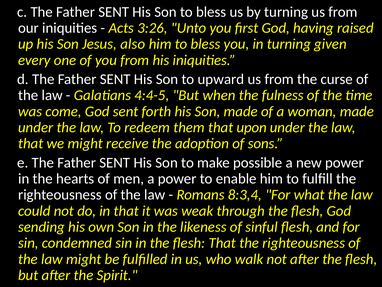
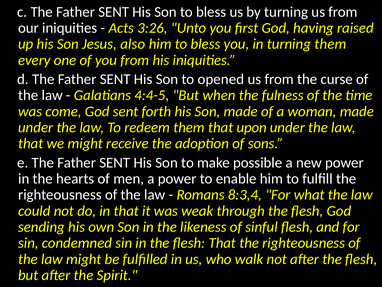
turning given: given -> them (330, 44)
upward: upward -> opened (221, 79)
